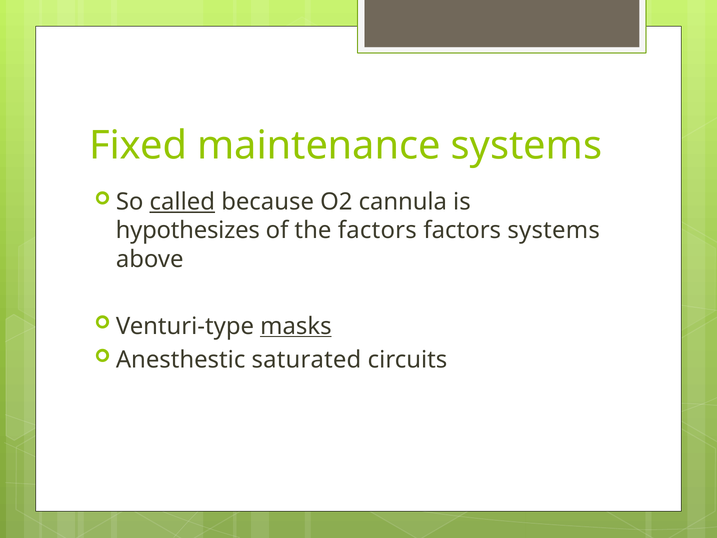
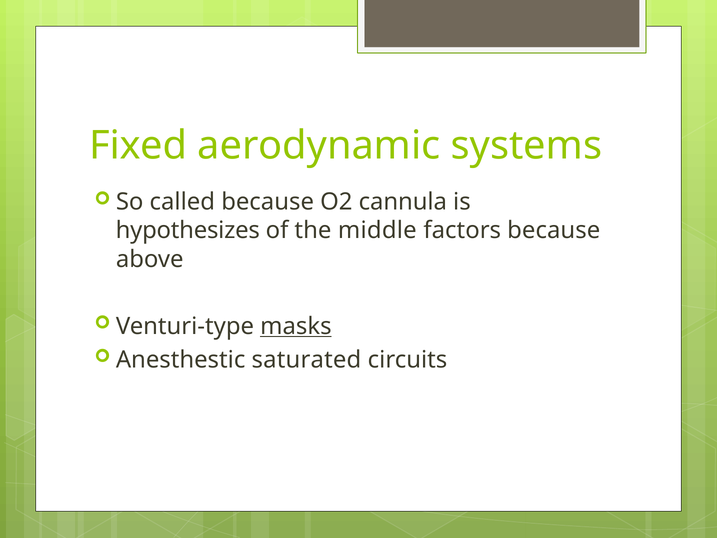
maintenance: maintenance -> aerodynamic (319, 145)
called underline: present -> none (182, 202)
the factors: factors -> middle (377, 230)
factors systems: systems -> because (554, 230)
